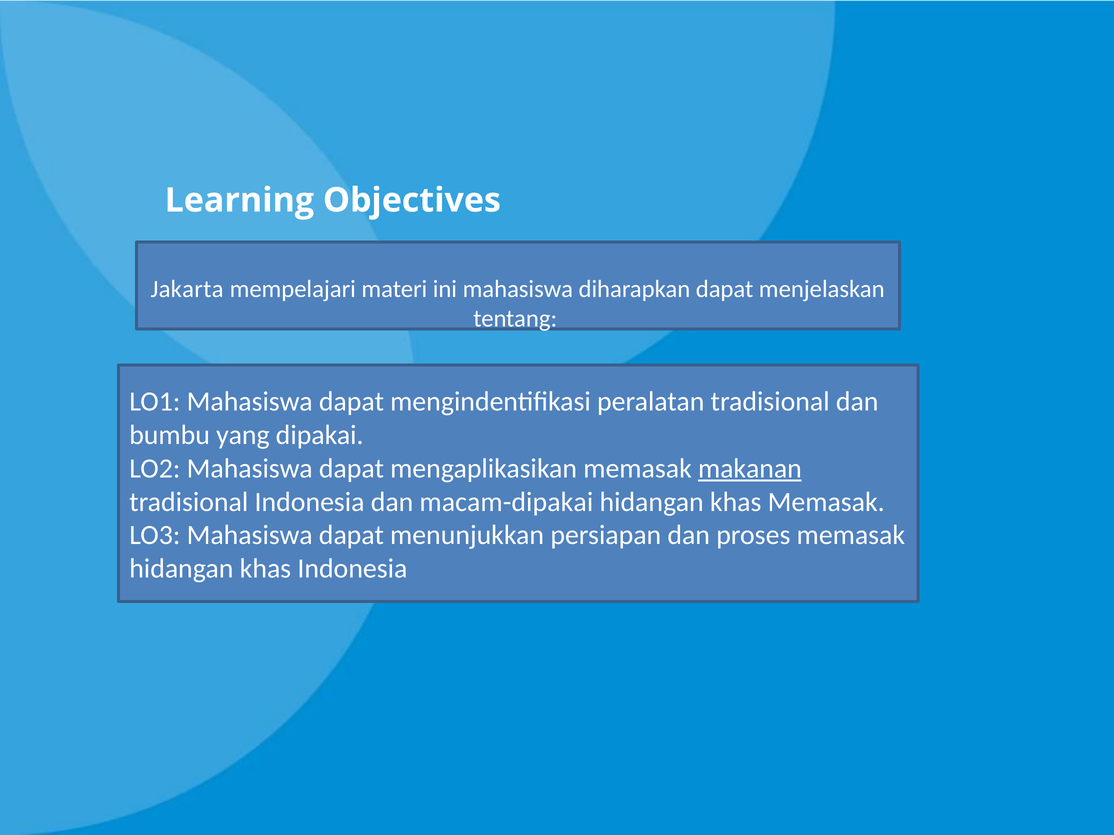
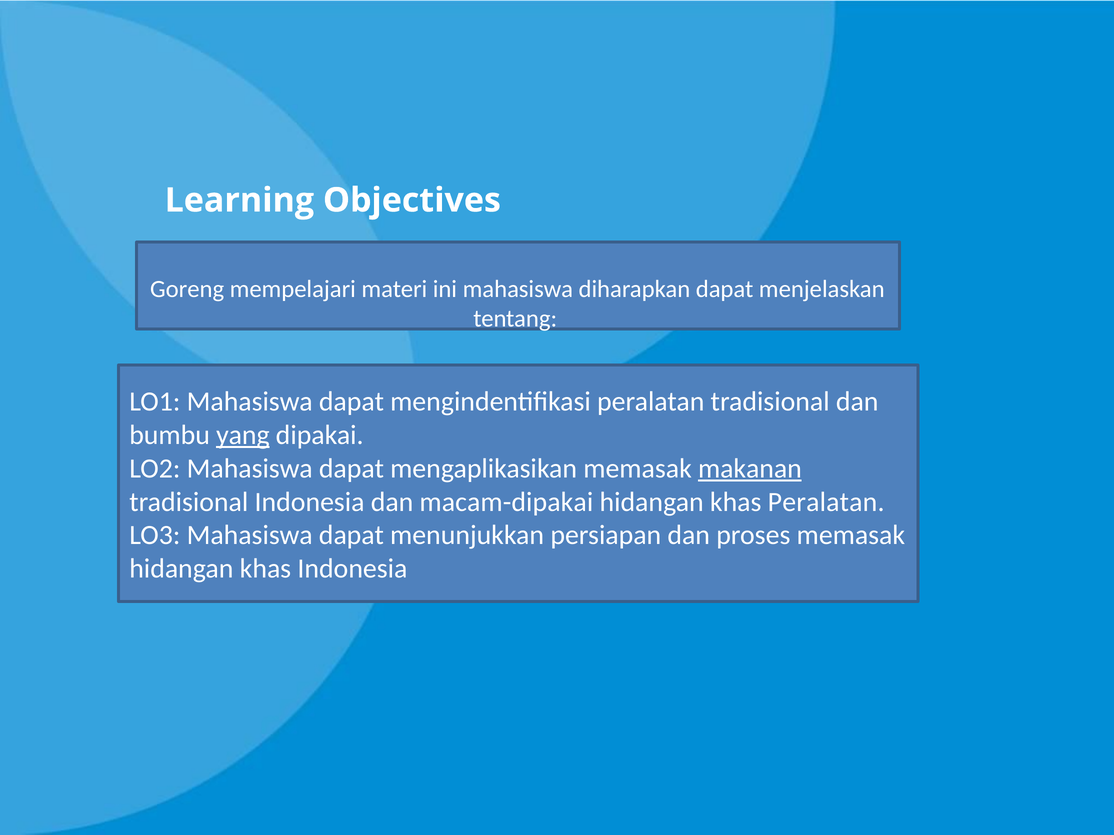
Jakarta: Jakarta -> Goreng (187, 289)
yang underline: none -> present (243, 435)
khas Memasak: Memasak -> Peralatan (826, 502)
